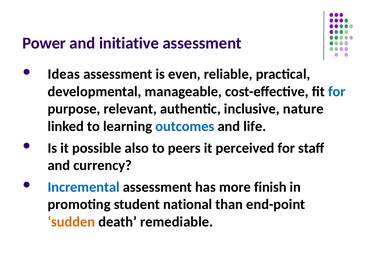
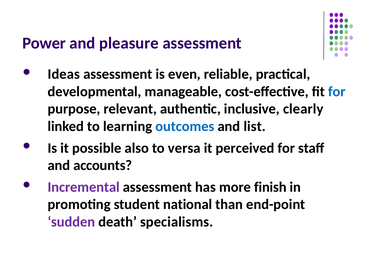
initiative: initiative -> pleasure (129, 43)
nature: nature -> clearly (303, 109)
life: life -> list (255, 126)
peers: peers -> versa (184, 148)
currency: currency -> accounts (103, 165)
Incremental colour: blue -> purple (84, 187)
sudden colour: orange -> purple (71, 222)
remediable: remediable -> specialisms (177, 222)
